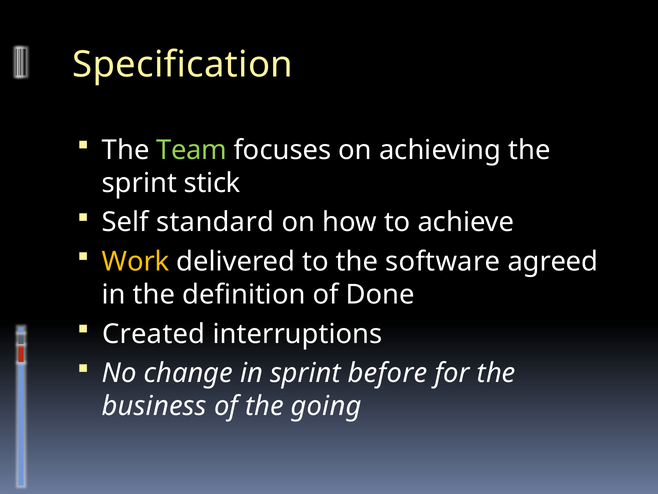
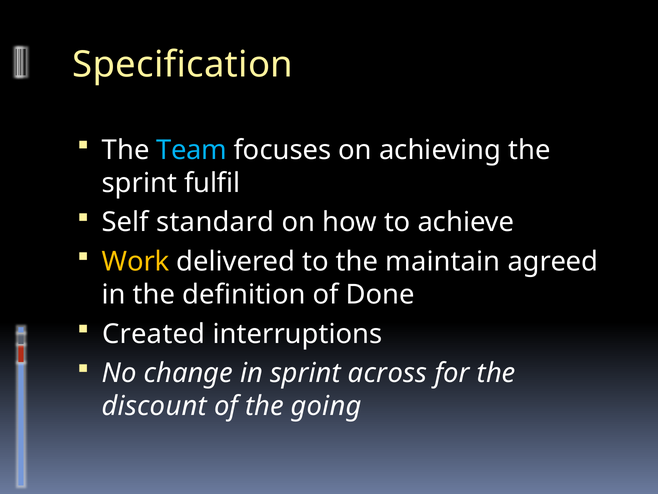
Team colour: light green -> light blue (192, 150)
stick: stick -> fulfil (212, 183)
software: software -> maintain (443, 261)
before: before -> across (388, 373)
business: business -> discount (154, 406)
